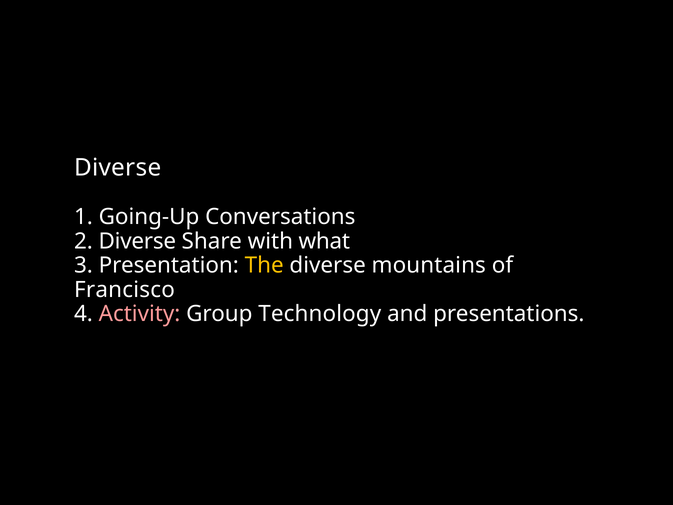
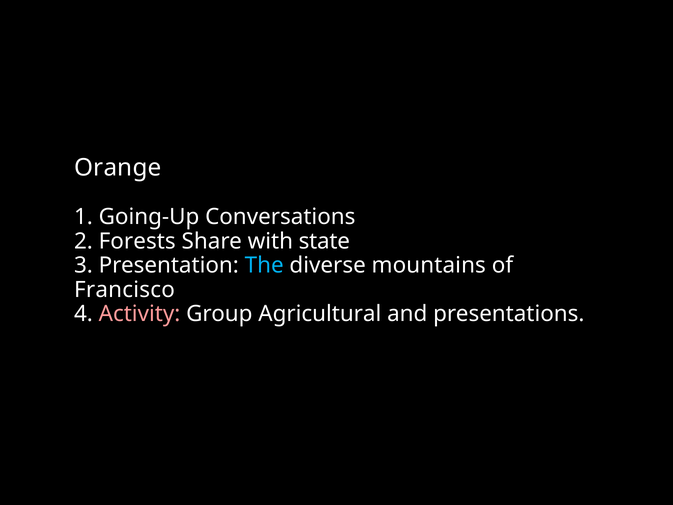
Diverse: Diverse -> Orange (118, 167)
2 Diverse: Diverse -> Forests (137, 241)
what: what -> state (324, 241)
The colour: yellow -> light blue (264, 265)
Technology: Technology -> Agricultural (320, 314)
